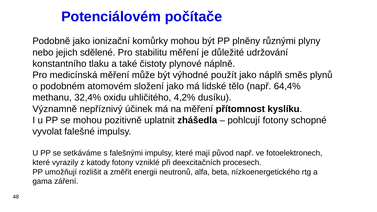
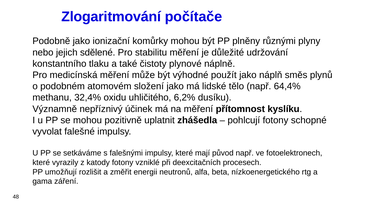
Potenciálovém: Potenciálovém -> Zlogaritmování (111, 17)
4,2%: 4,2% -> 6,2% (185, 98)
